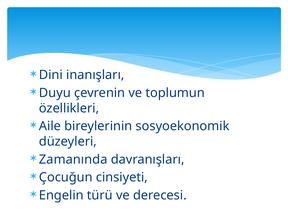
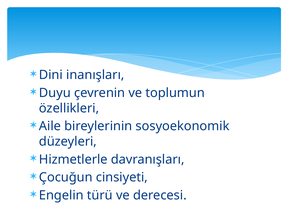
Zamanında: Zamanında -> Hizmetlerle (73, 159)
